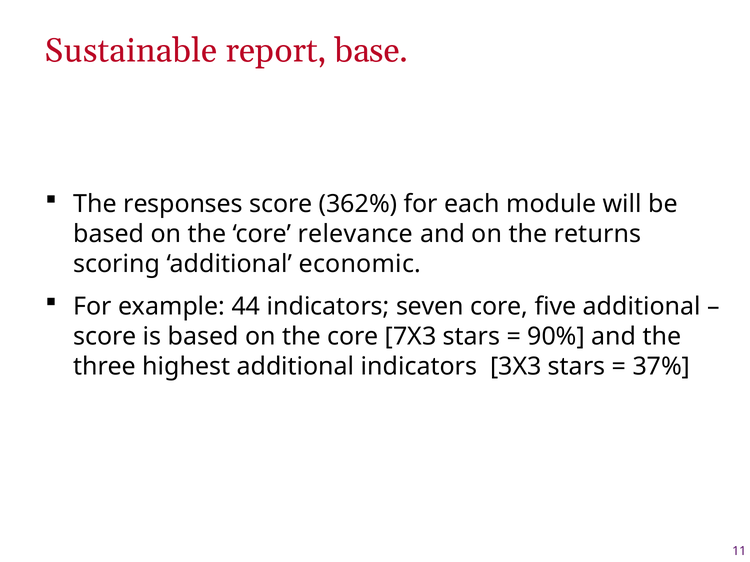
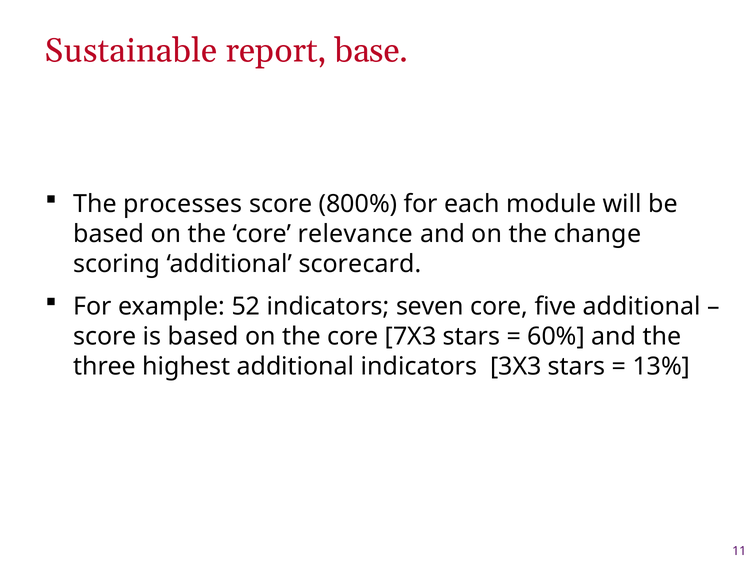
responses: responses -> processes (183, 204)
362%: 362% -> 800% (358, 204)
returns: returns -> change (597, 234)
economic: economic -> scorecard (360, 264)
44: 44 -> 52 (246, 307)
90%: 90% -> 60% (556, 337)
37%: 37% -> 13% (661, 367)
